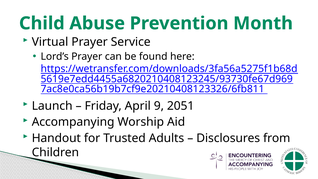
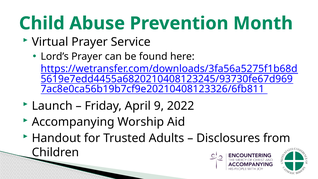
2051: 2051 -> 2022 (181, 106)
